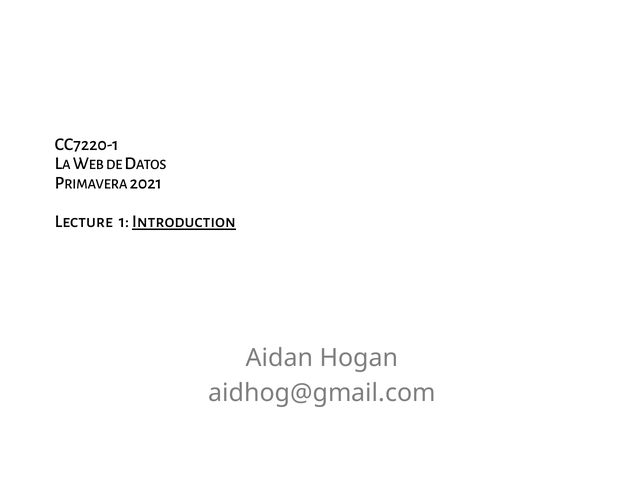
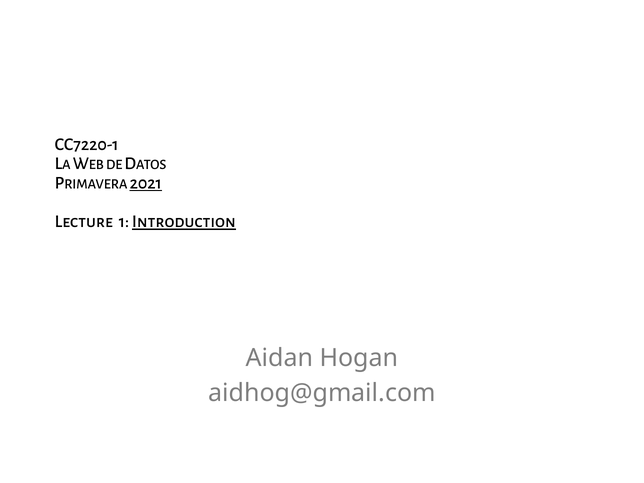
2021 underline: none -> present (146, 183)
